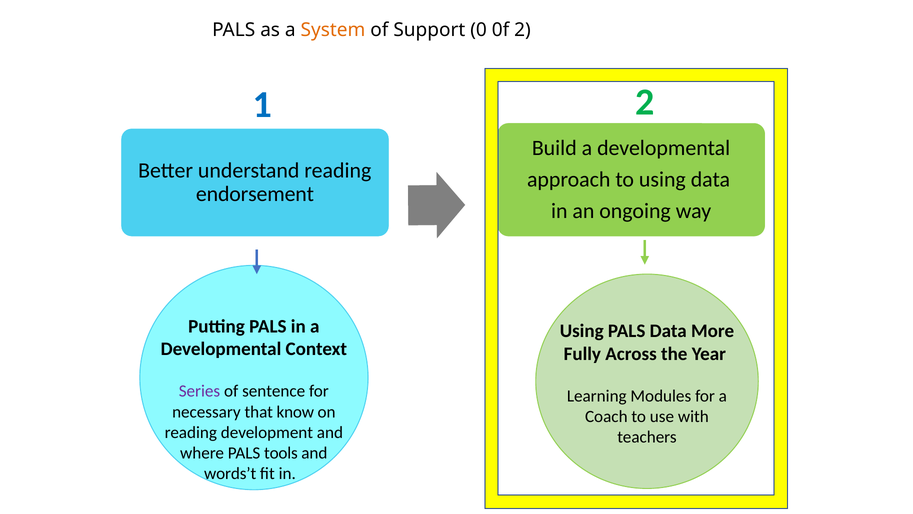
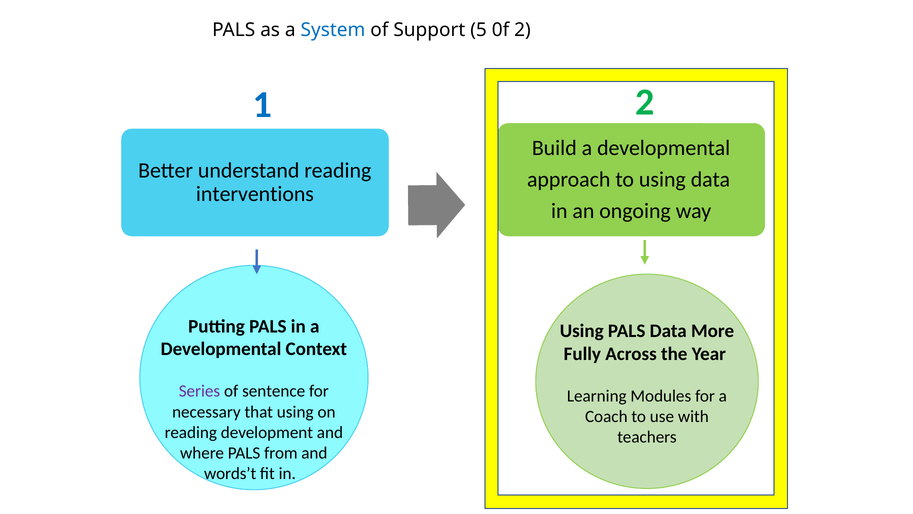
System colour: orange -> blue (333, 30)
0: 0 -> 5 (479, 30)
endorsement: endorsement -> interventions (255, 194)
that know: know -> using (295, 412)
tools: tools -> from (281, 453)
